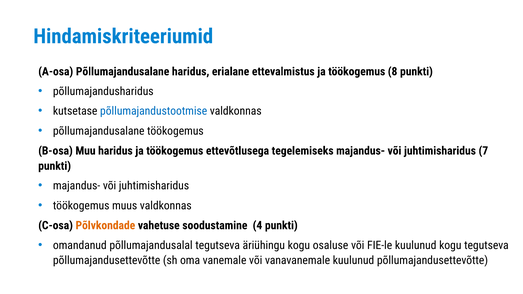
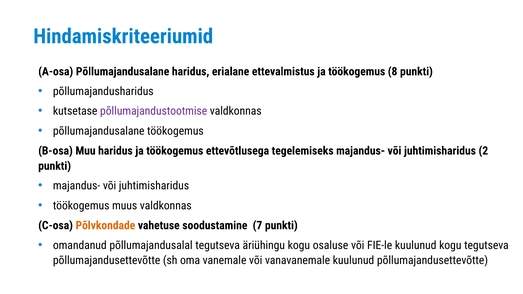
põllumajandustootmise colour: blue -> purple (154, 111)
7: 7 -> 2 (483, 151)
4: 4 -> 7 (257, 225)
